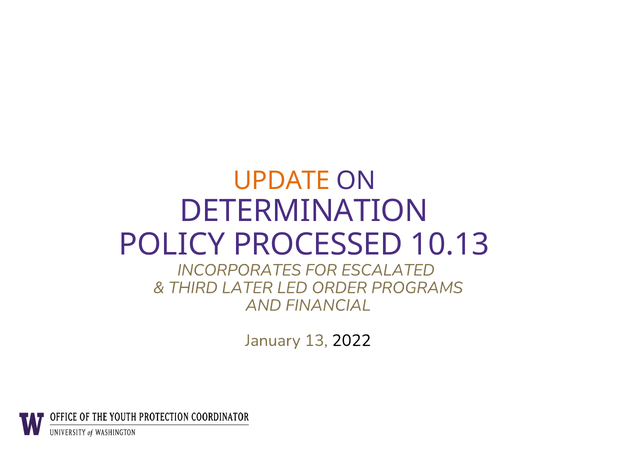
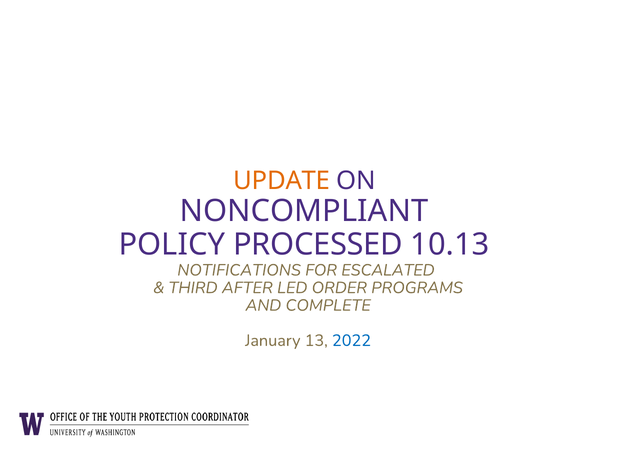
DETERMINATION: DETERMINATION -> NONCOMPLIANT (304, 211)
INCORPORATES: INCORPORATES -> NOTIFICATIONS (239, 270)
LATER: LATER -> AFTER (247, 288)
FINANCIAL: FINANCIAL -> COMPLETE (328, 305)
2022 colour: black -> blue (352, 340)
